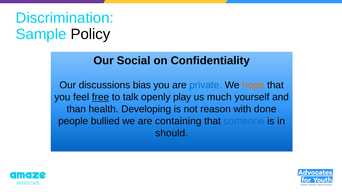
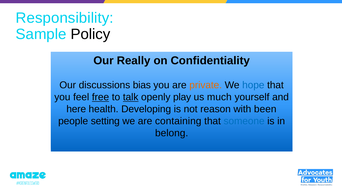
Discrimination: Discrimination -> Responsibility (65, 18)
Social: Social -> Really (134, 61)
private colour: blue -> orange (206, 85)
hope colour: orange -> blue (253, 85)
talk underline: none -> present (131, 97)
than: than -> here (76, 109)
done: done -> been (265, 109)
bullied: bullied -> setting (105, 121)
should: should -> belong (172, 133)
